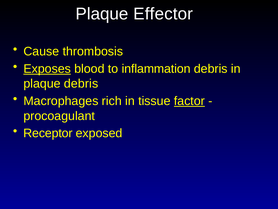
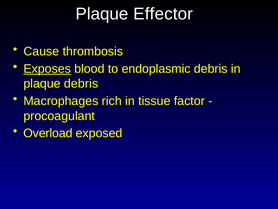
inflammation: inflammation -> endoplasmic (156, 69)
factor underline: present -> none (189, 101)
Receptor: Receptor -> Overload (48, 133)
